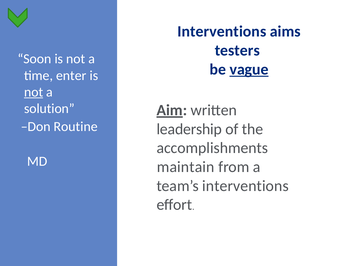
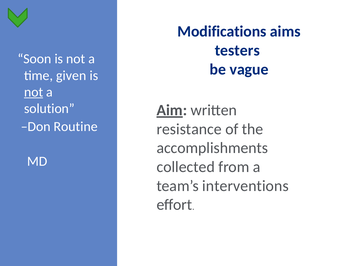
Interventions: Interventions -> Modifications (222, 31)
vague underline: present -> none (249, 69)
enter: enter -> given (71, 75)
leadership: leadership -> resistance (189, 129)
maintain: maintain -> collected (186, 167)
